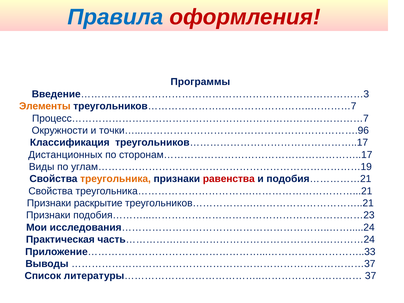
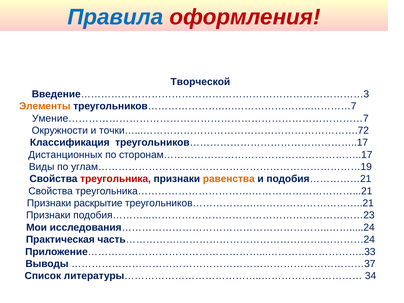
Программы: Программы -> Творческой (200, 82)
Процесс……………………………………………………………………………7: Процесс……………………………………………………………………………7 -> Умение……………………………………………………………………………7 (200, 118)
точки…...……………………………………………………….96: точки…...……………………………………………………….96 -> точки…...……………………………………………………….72 (234, 130)
треугольника colour: orange -> red (116, 179)
равенства colour: red -> orange (229, 179)
37: 37 -> 34 (371, 276)
